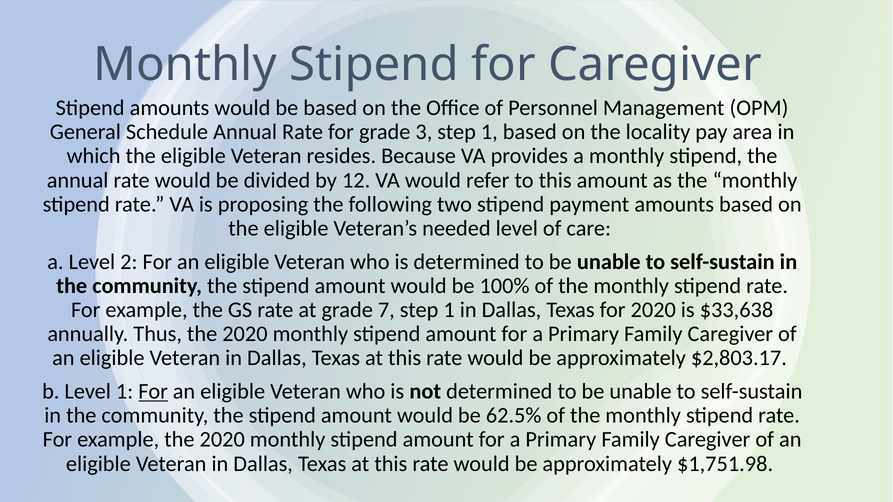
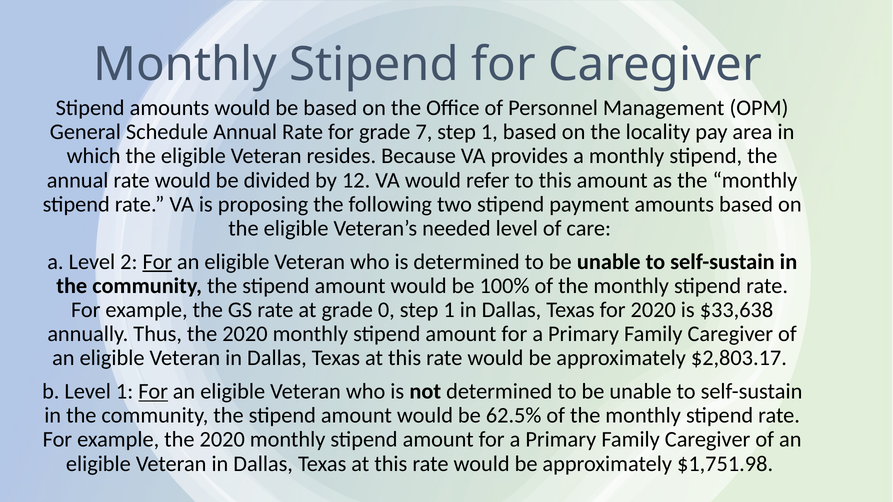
3: 3 -> 7 (424, 132)
For underline: none -> present (157, 262)
7: 7 -> 0 (386, 310)
